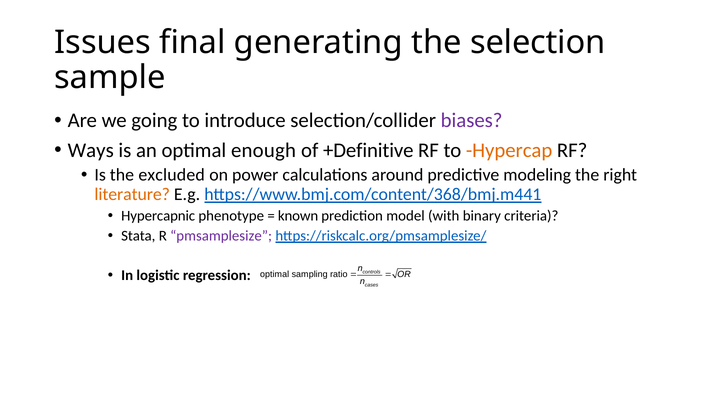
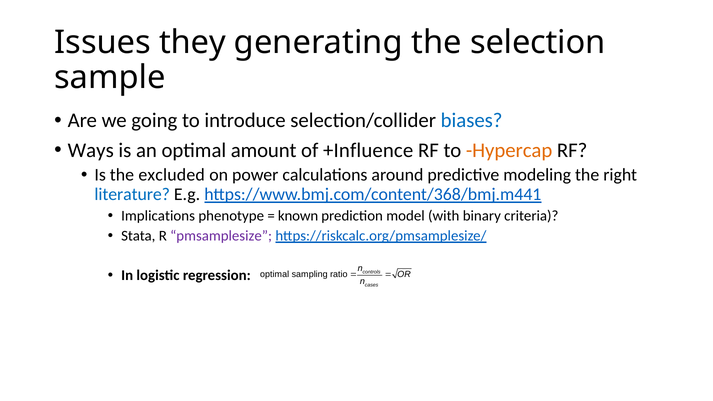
final: final -> they (193, 42)
biases colour: purple -> blue (472, 121)
enough: enough -> amount (264, 150)
+Definitive: +Definitive -> +Influence (368, 150)
literature colour: orange -> blue (132, 195)
Hypercapnic: Hypercapnic -> Implications (158, 216)
